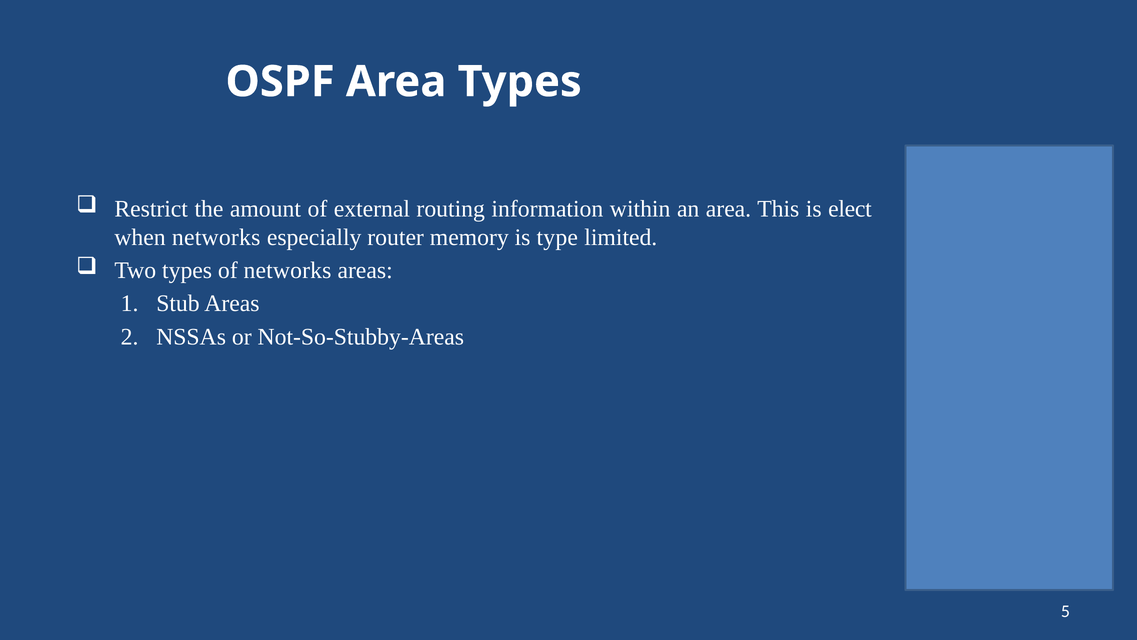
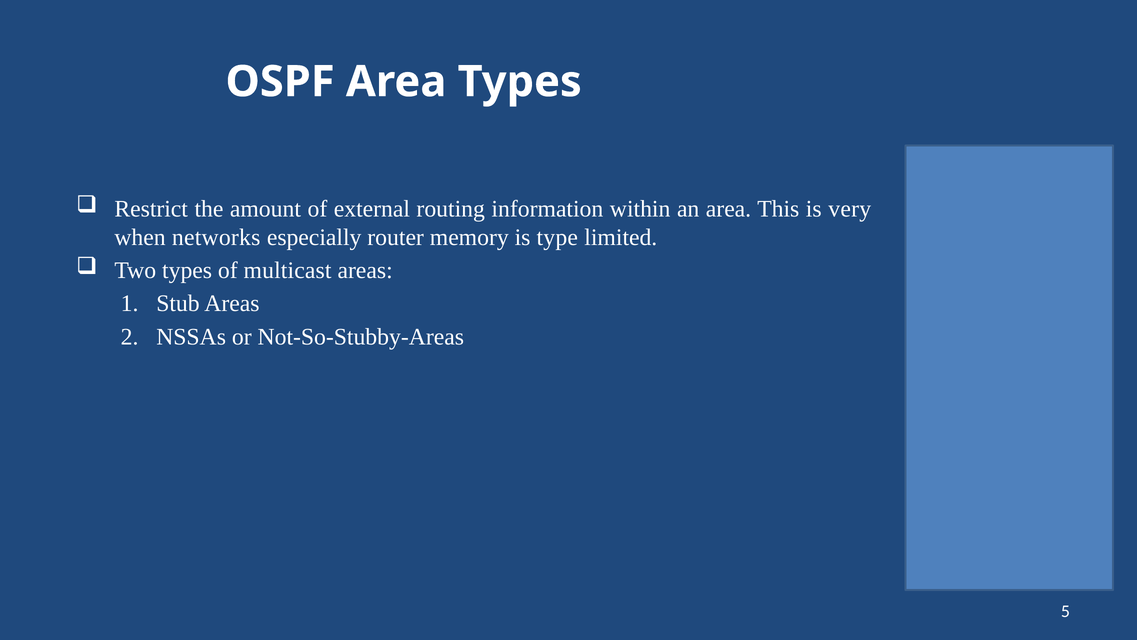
elect: elect -> very (850, 209)
of networks: networks -> multicast (288, 270)
